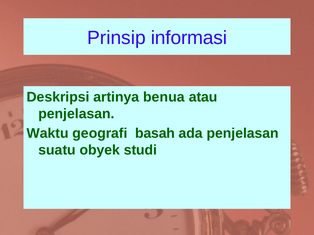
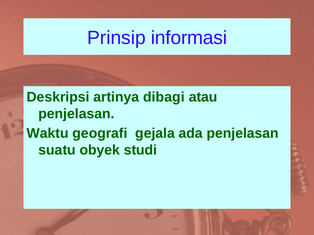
benua: benua -> dibagi (164, 97)
basah: basah -> gejala (155, 134)
